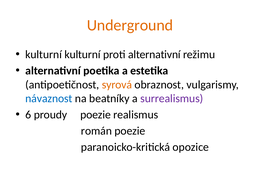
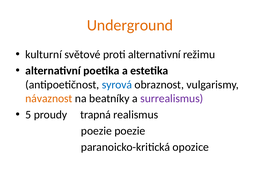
kulturní kulturní: kulturní -> světové (82, 55)
syrová colour: orange -> blue (117, 85)
návaznost colour: blue -> orange (49, 98)
6: 6 -> 5 (28, 115)
proudy poezie: poezie -> trapná (96, 115)
román: román -> poezie (96, 131)
